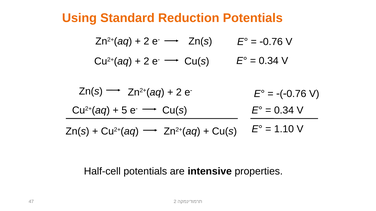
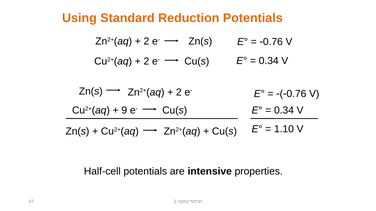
5: 5 -> 9 (124, 111)
